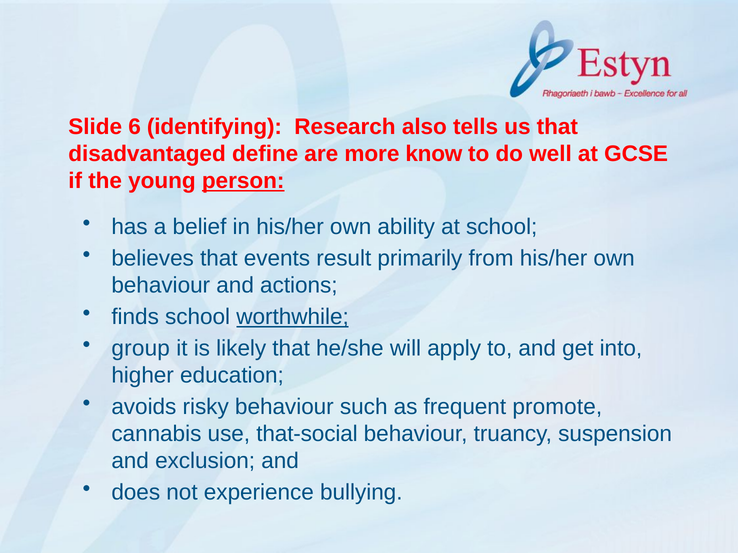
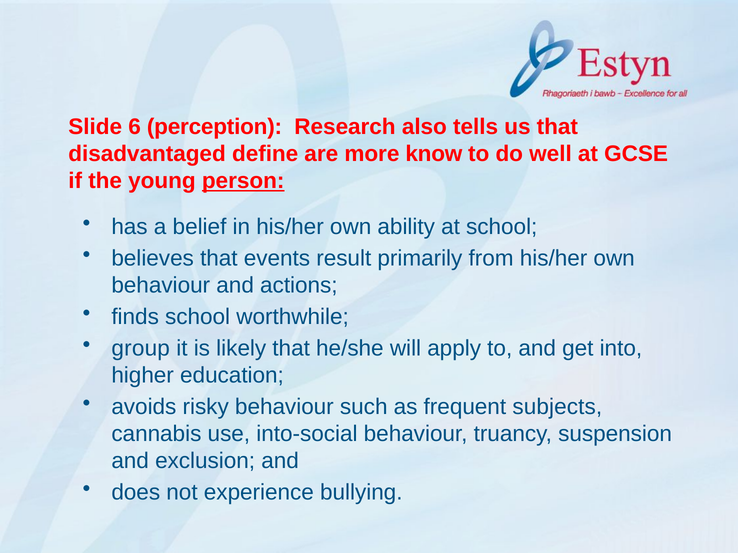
identifying: identifying -> perception (215, 127)
worthwhile underline: present -> none (293, 317)
promote: promote -> subjects (557, 407)
that-social: that-social -> into-social (307, 434)
